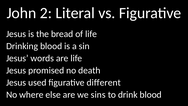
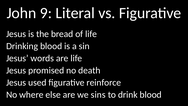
2: 2 -> 9 (46, 13)
different: different -> reinforce (104, 82)
